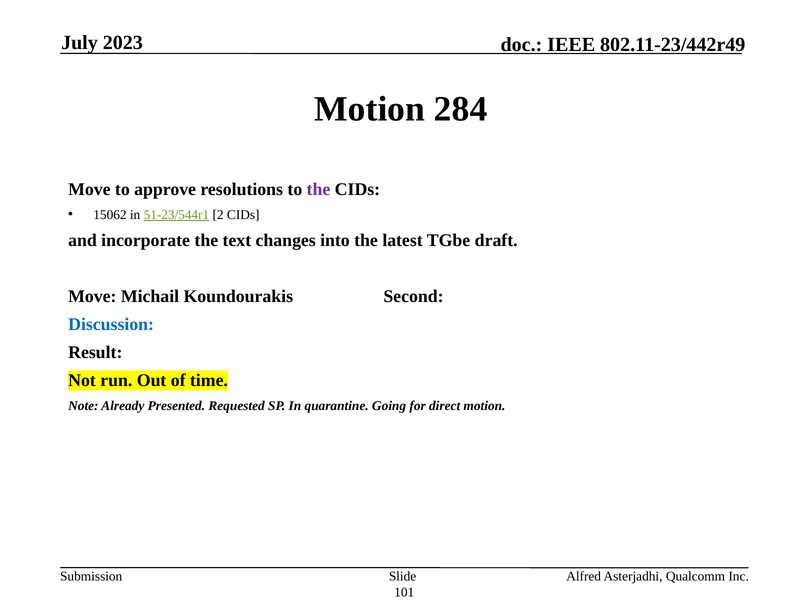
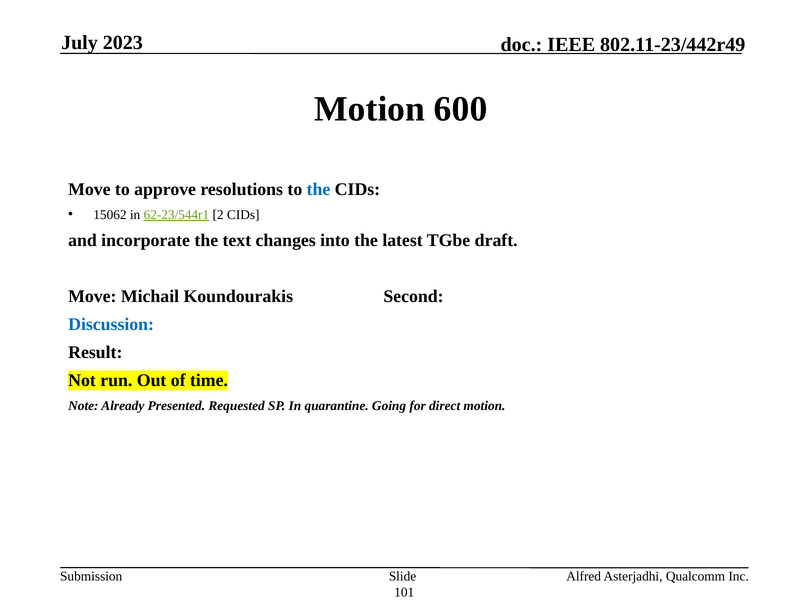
284: 284 -> 600 (461, 109)
the colour: purple -> blue (318, 190)
51-23/544r1: 51-23/544r1 -> 62-23/544r1 (176, 215)
